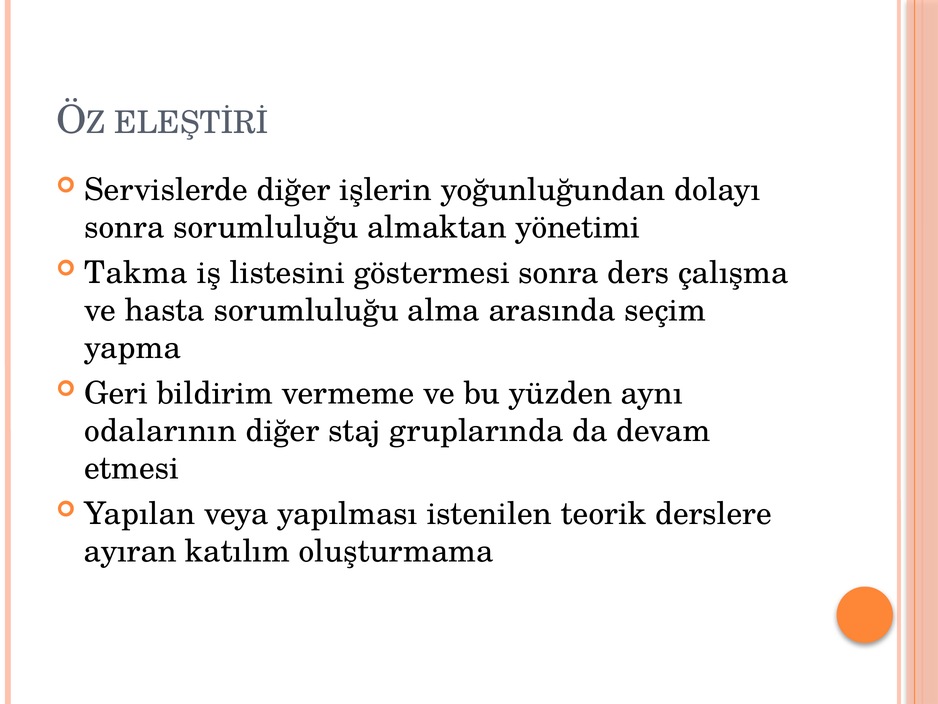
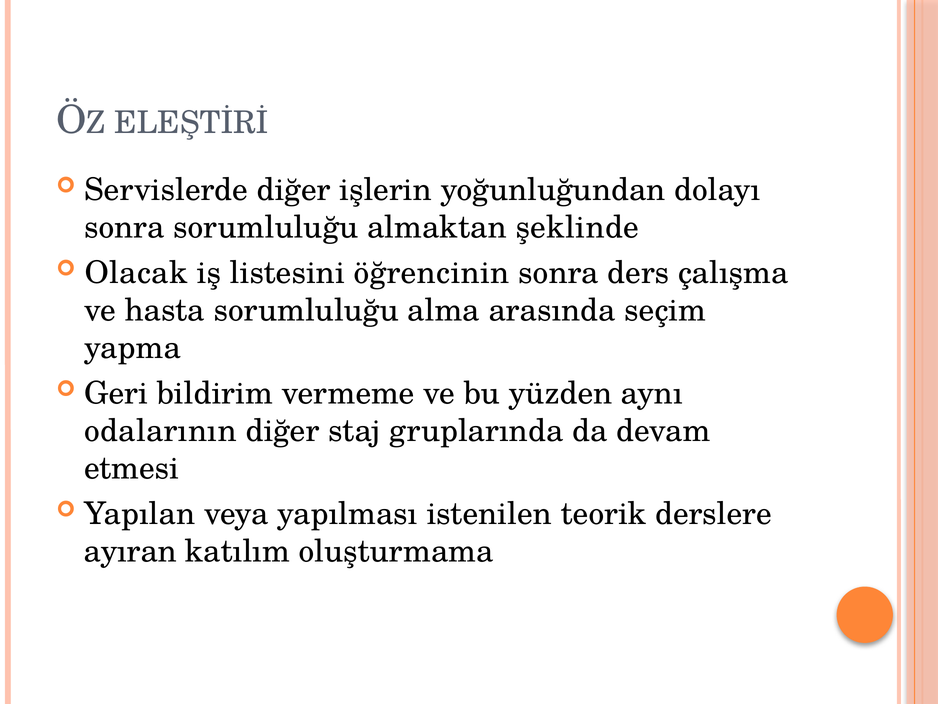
yönetimi: yönetimi -> şeklinde (577, 227)
Takma: Takma -> Olacak (136, 273)
göstermesi: göstermesi -> öğrencinin (432, 273)
